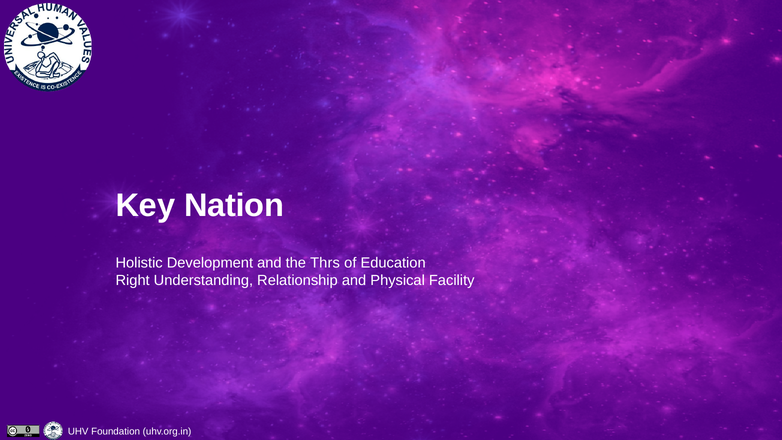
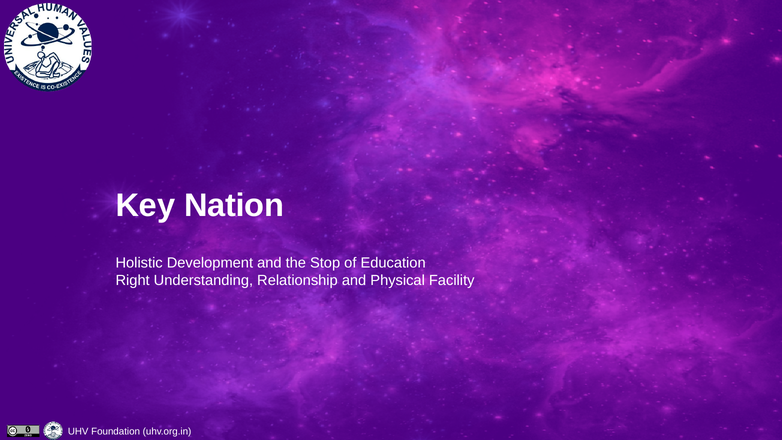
Thrs: Thrs -> Stop (325, 263)
